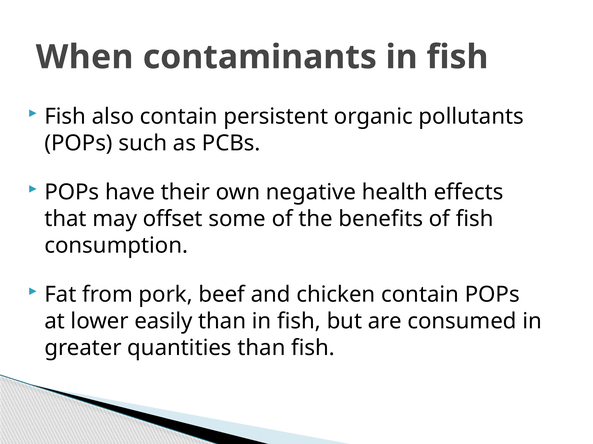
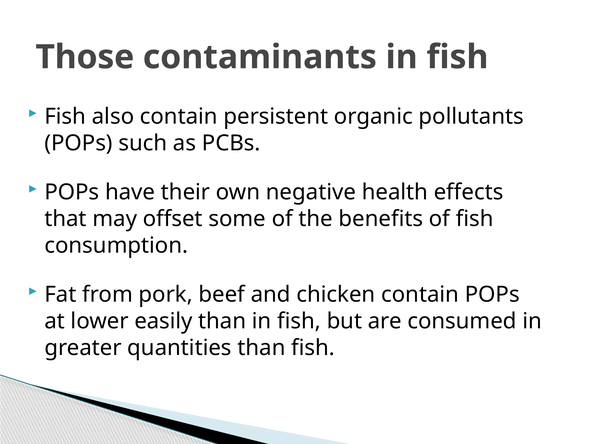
When: When -> Those (85, 57)
